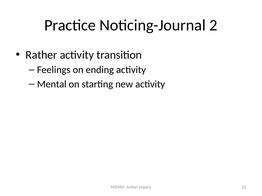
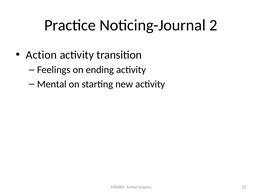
Rather: Rather -> Action (41, 55)
